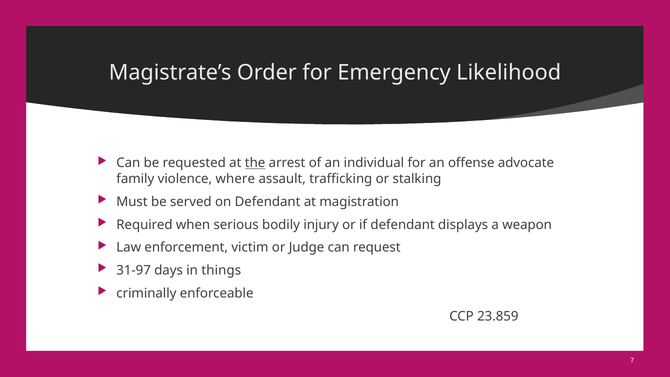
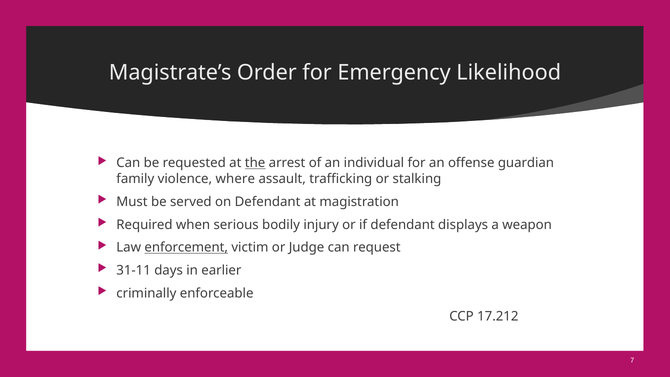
advocate: advocate -> guardian (526, 163)
enforcement underline: none -> present (186, 247)
31-97: 31-97 -> 31-11 (134, 270)
things: things -> earlier (221, 270)
23.859: 23.859 -> 17.212 (498, 316)
